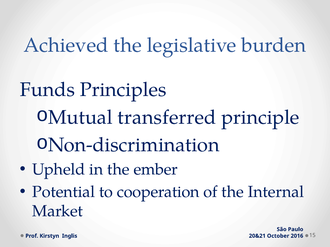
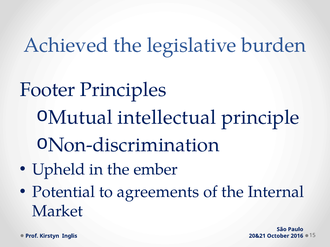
Funds: Funds -> Footer (47, 90)
transferred: transferred -> intellectual (167, 118)
cooperation: cooperation -> agreements (158, 192)
